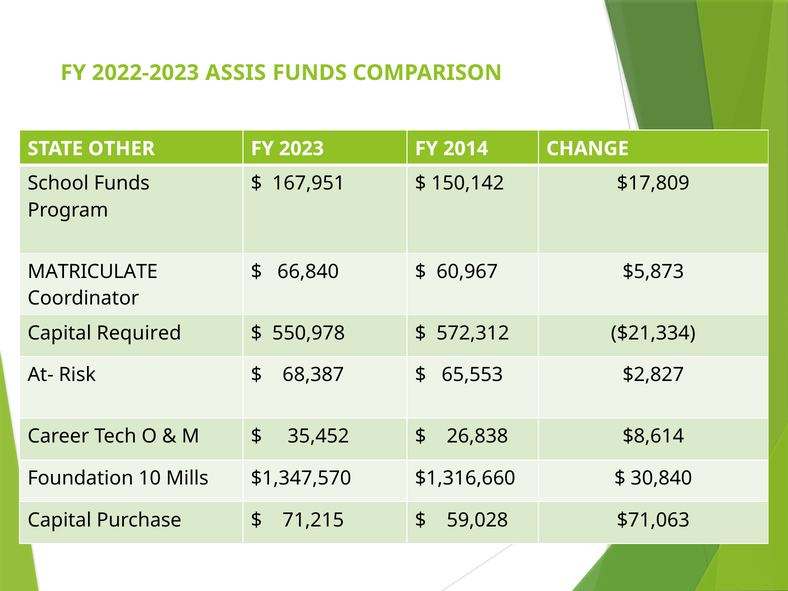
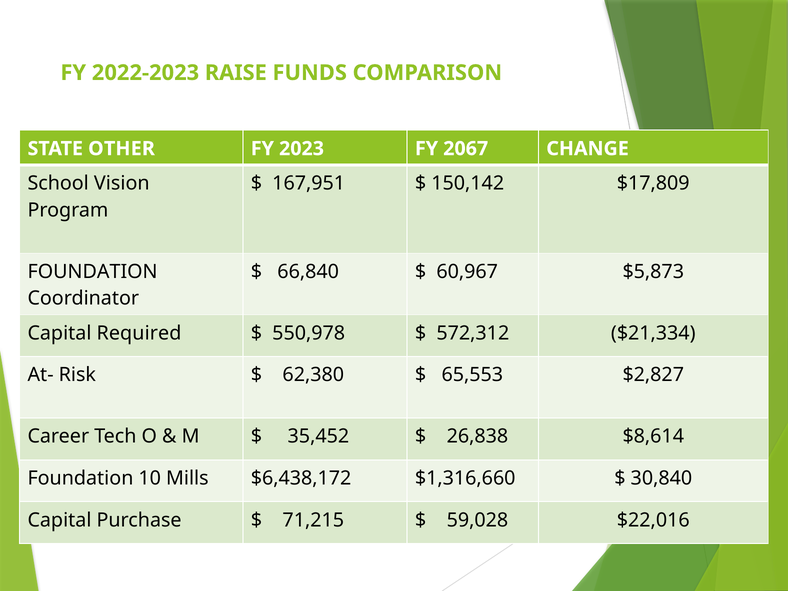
ASSIS: ASSIS -> RAISE (236, 73)
2014: 2014 -> 2067 (466, 149)
School Funds: Funds -> Vision (122, 183)
MATRICULATE: MATRICULATE -> FOUNDATION (93, 272)
68,387: 68,387 -> 62,380 (313, 375)
$1,347,570: $1,347,570 -> $6,438,172 (301, 478)
$71,063: $71,063 -> $22,016 (653, 520)
